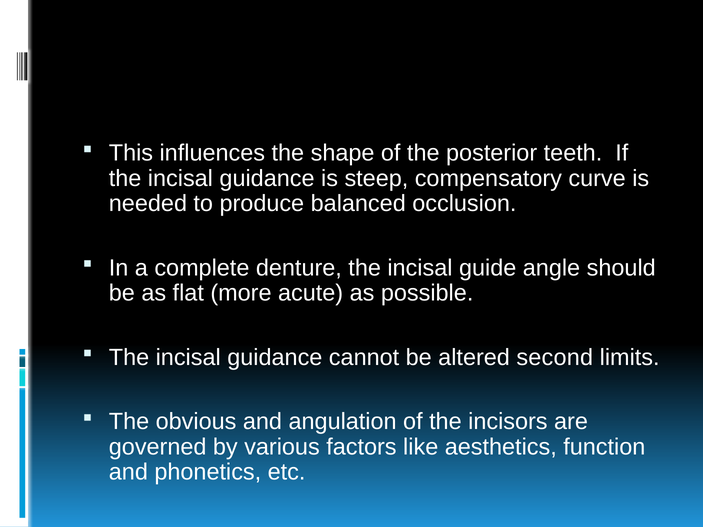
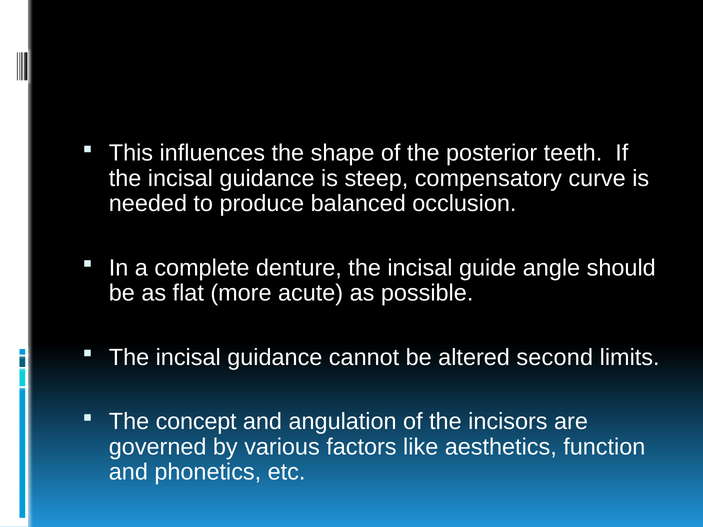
obvious: obvious -> concept (196, 422)
